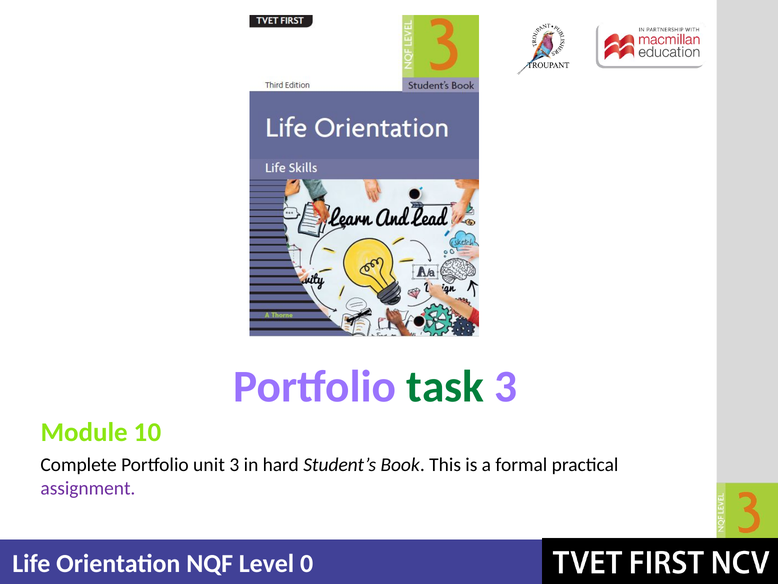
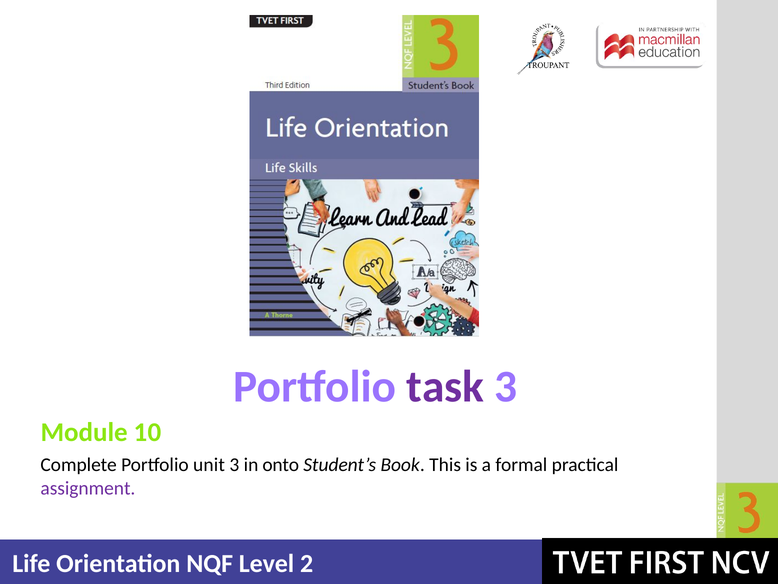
task colour: green -> purple (445, 386)
hard: hard -> onto (281, 465)
0: 0 -> 2 (307, 563)
